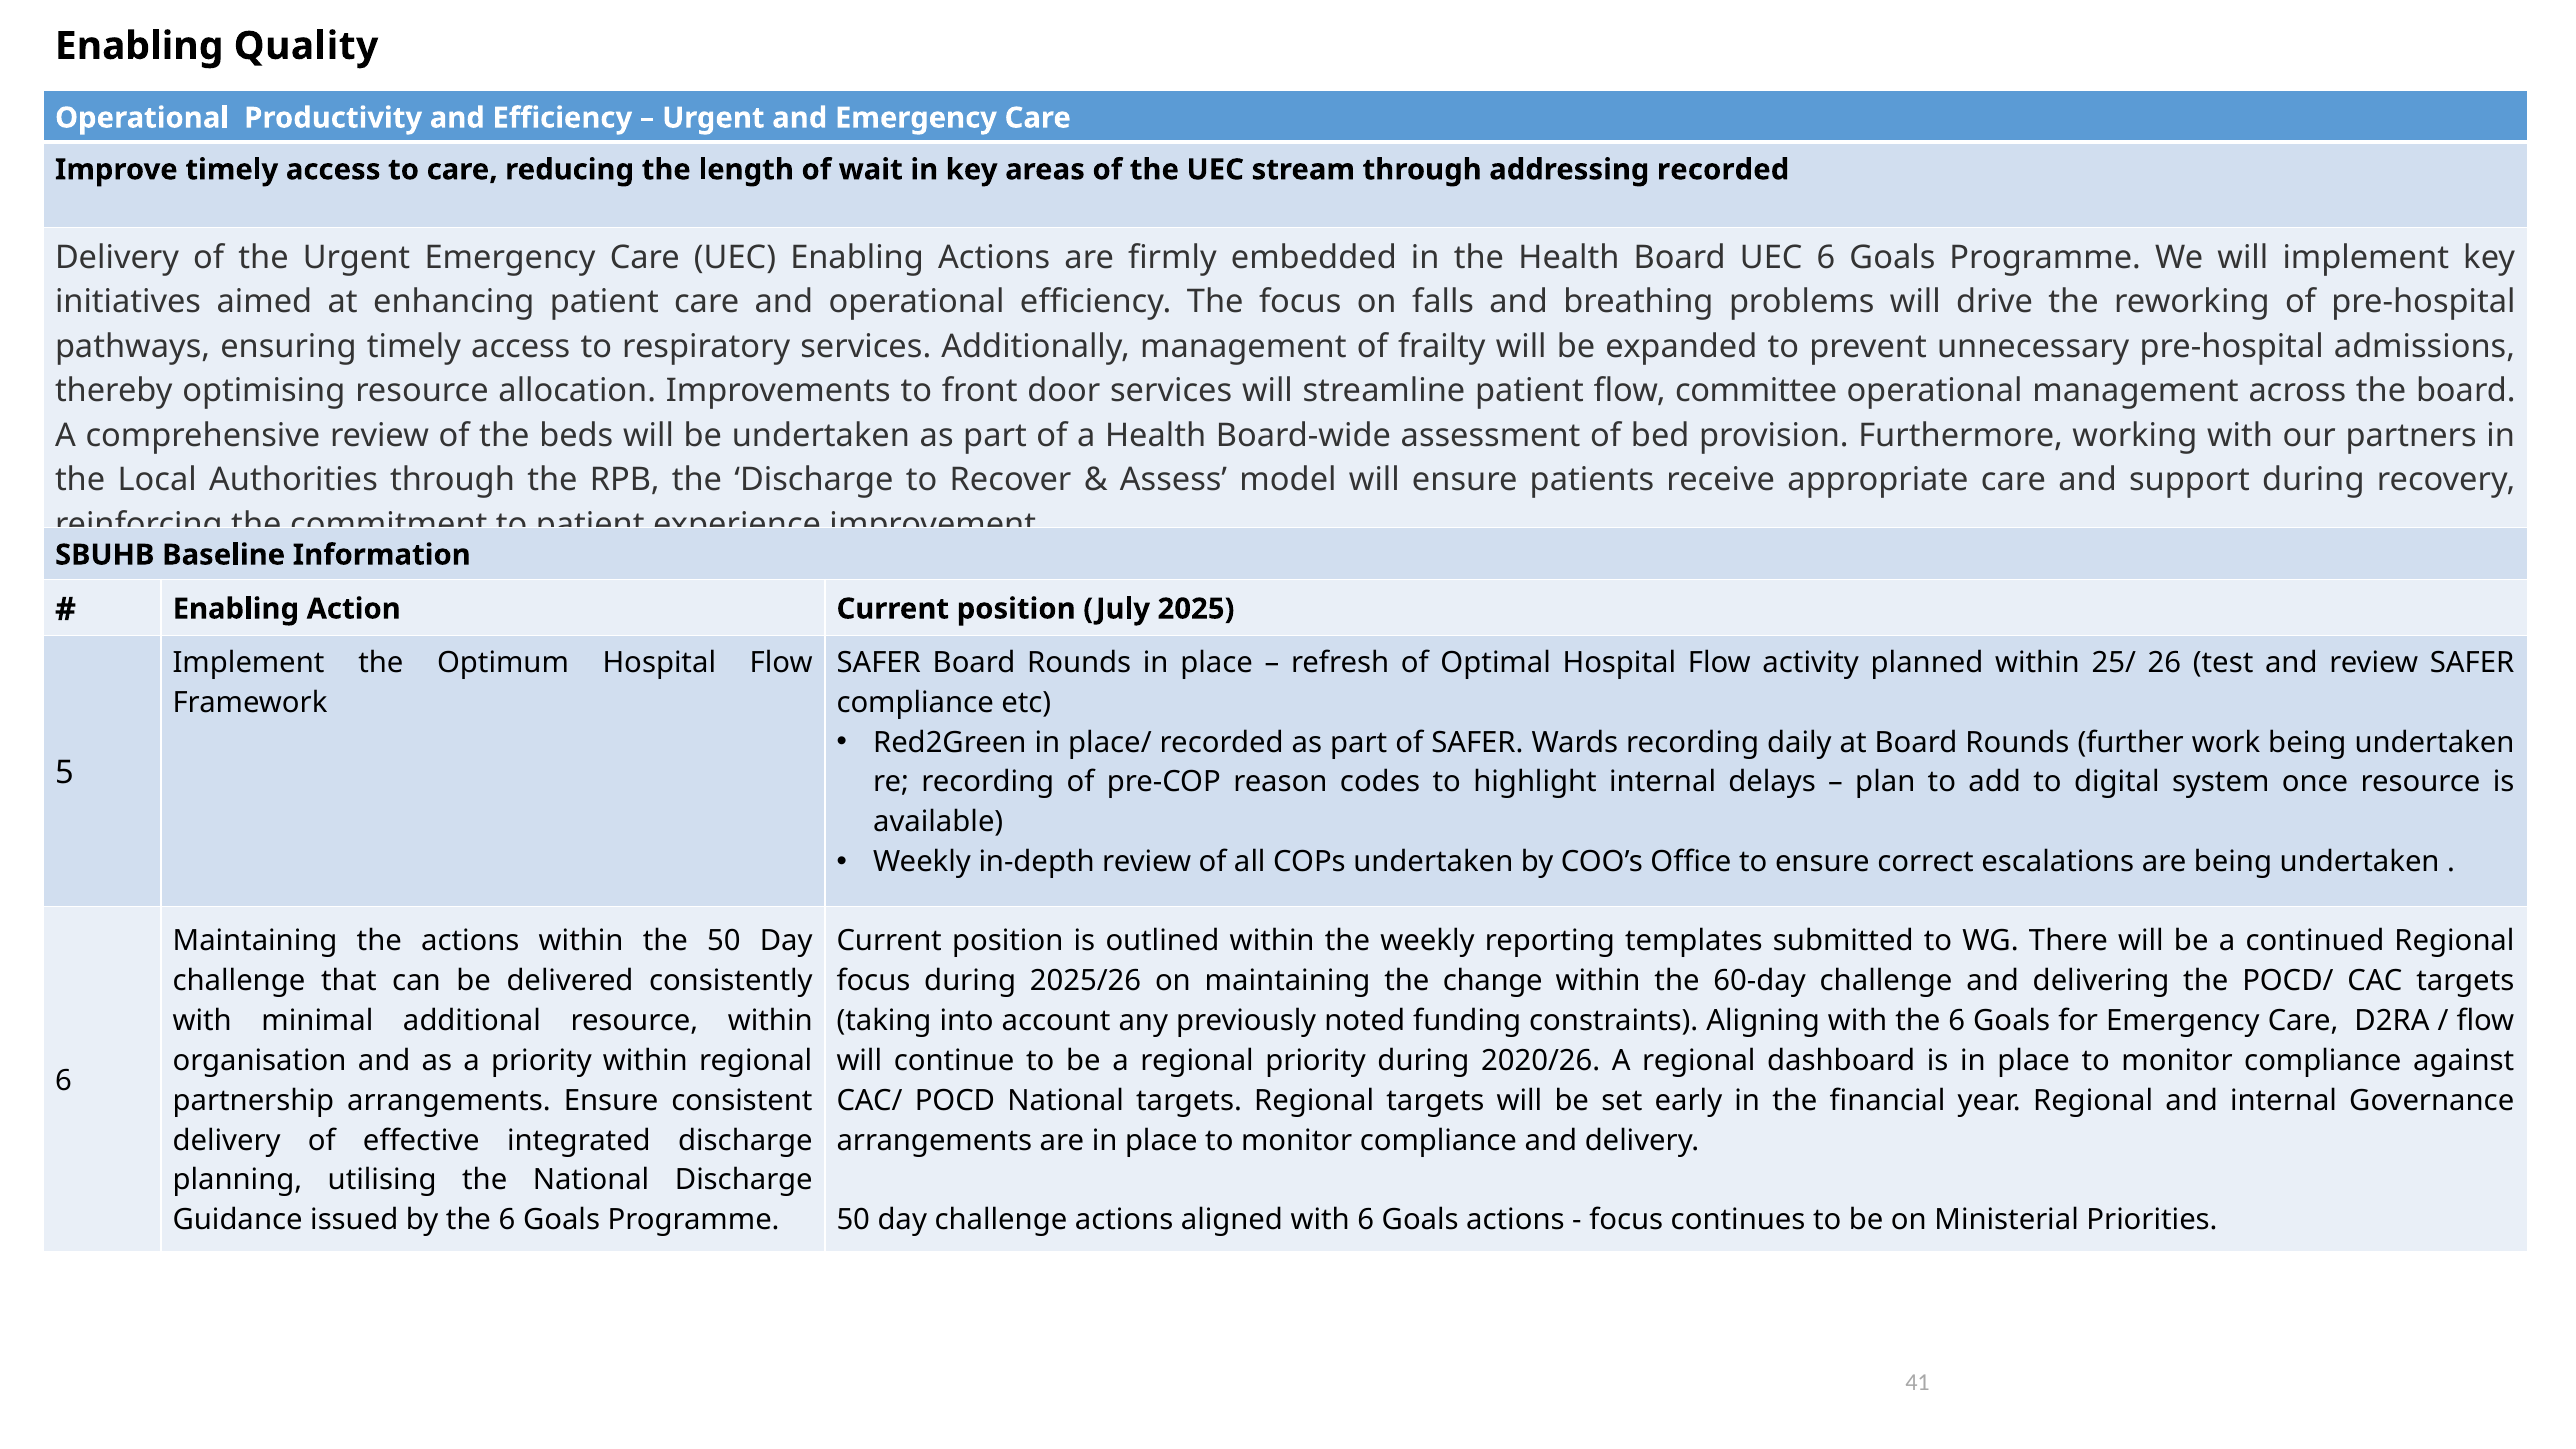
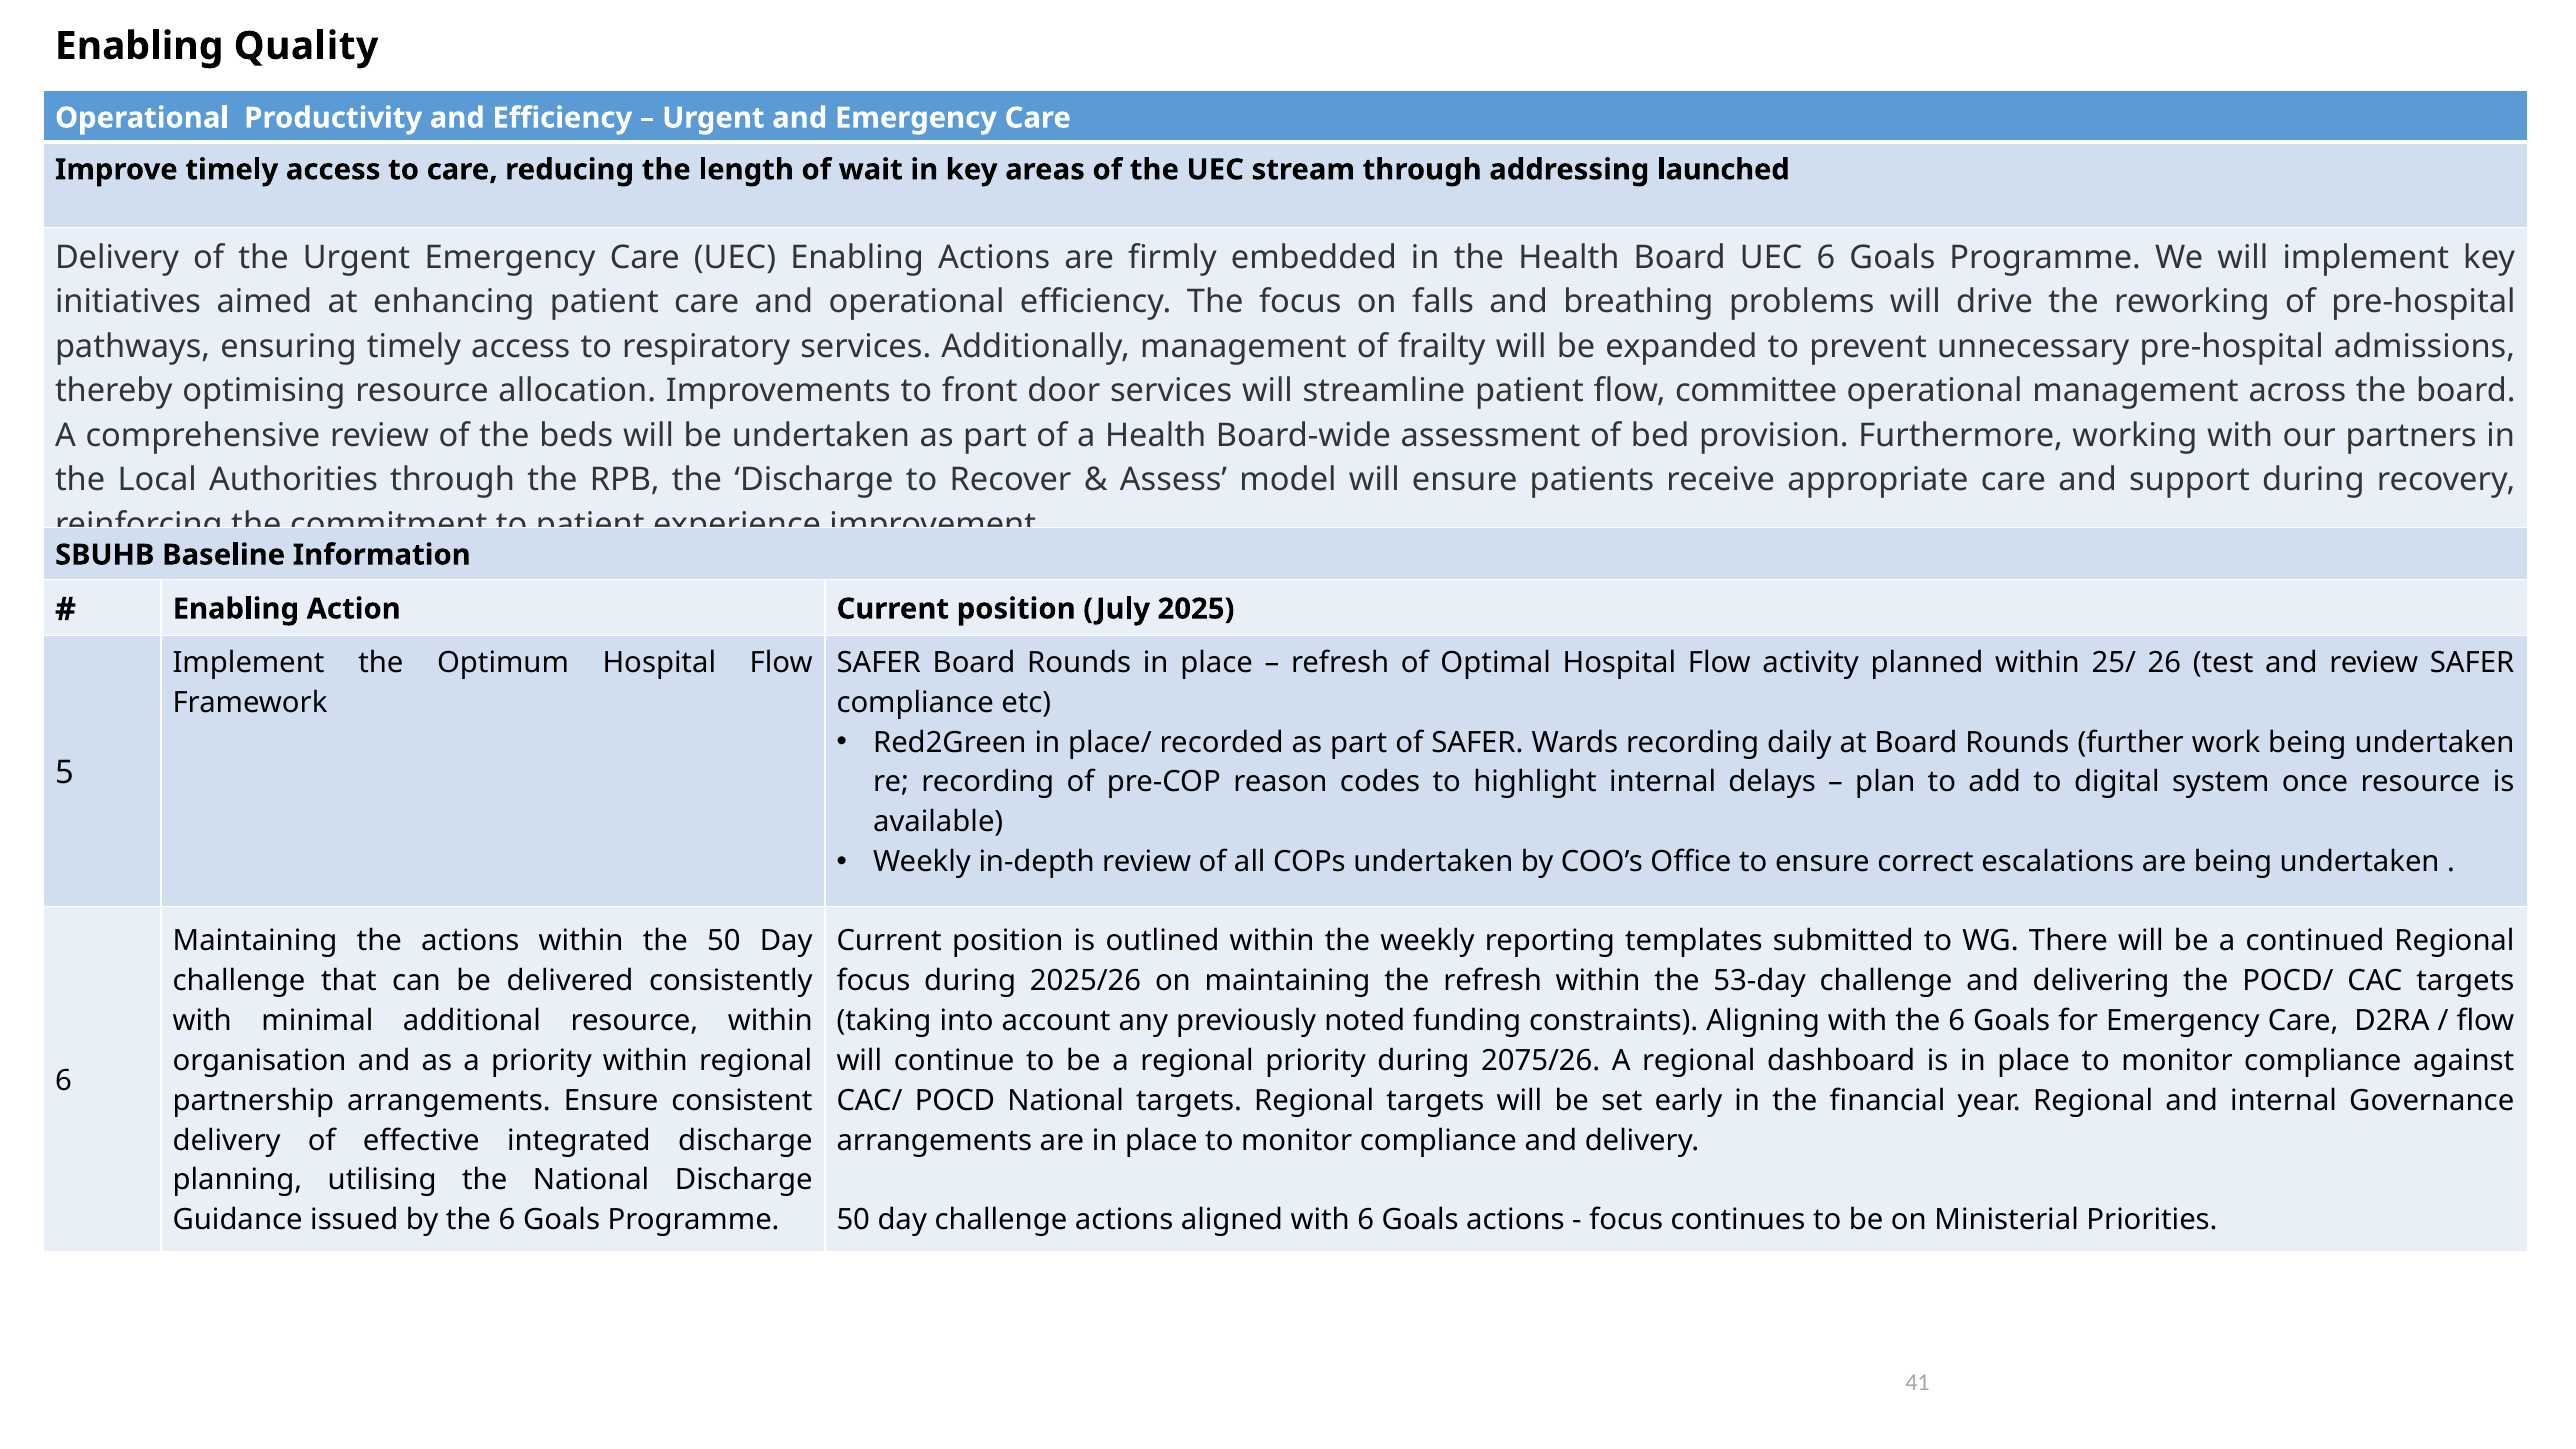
addressing recorded: recorded -> launched (1723, 170)
the change: change -> refresh (1493, 981)
60-day: 60-day -> 53-day (1760, 981)
2020/26: 2020/26 -> 2075/26 (1541, 1061)
